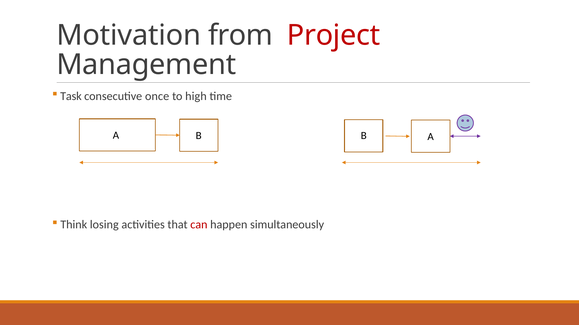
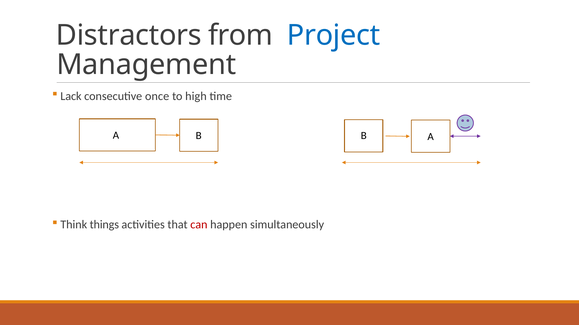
Motivation: Motivation -> Distractors (129, 35)
Project colour: red -> blue (334, 35)
Task: Task -> Lack (71, 96)
losing: losing -> things (104, 225)
